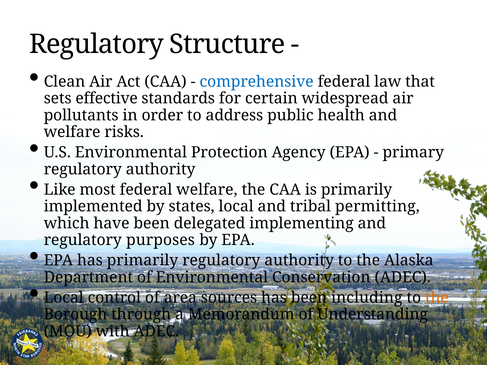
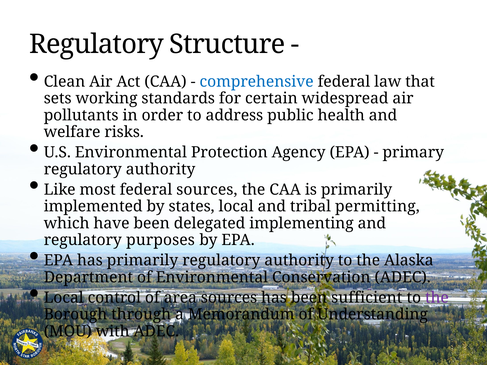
effective: effective -> working (107, 99)
federal welfare: welfare -> sources (207, 190)
including: including -> sufficient (367, 298)
the colour: orange -> purple (437, 298)
